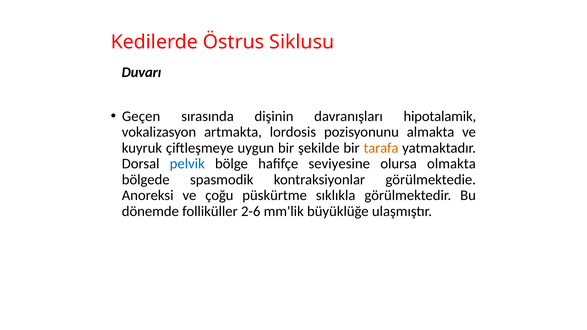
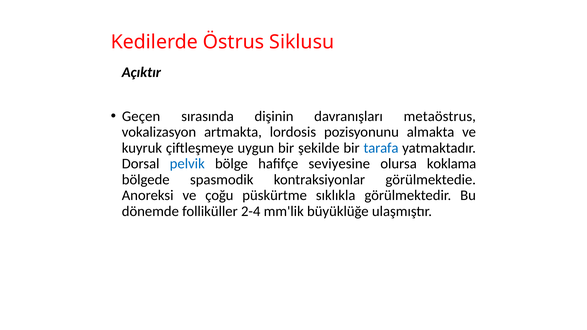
Duvarı: Duvarı -> Açıktır (141, 72)
hipotalamik: hipotalamik -> metaöstrus (440, 116)
tarafa colour: orange -> blue (381, 148)
olmakta: olmakta -> koklama (452, 164)
2-6: 2-6 -> 2-4 (251, 211)
